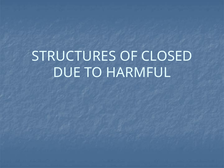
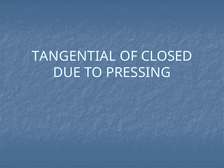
STRUCTURES: STRUCTURES -> TANGENTIAL (74, 56)
HARMFUL: HARMFUL -> PRESSING (138, 73)
